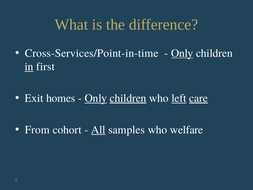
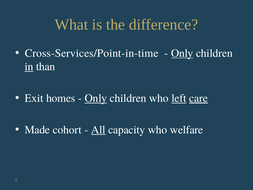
first: first -> than (46, 67)
children underline: present -> none (128, 98)
From: From -> Made (37, 130)
samples: samples -> capacity (127, 130)
